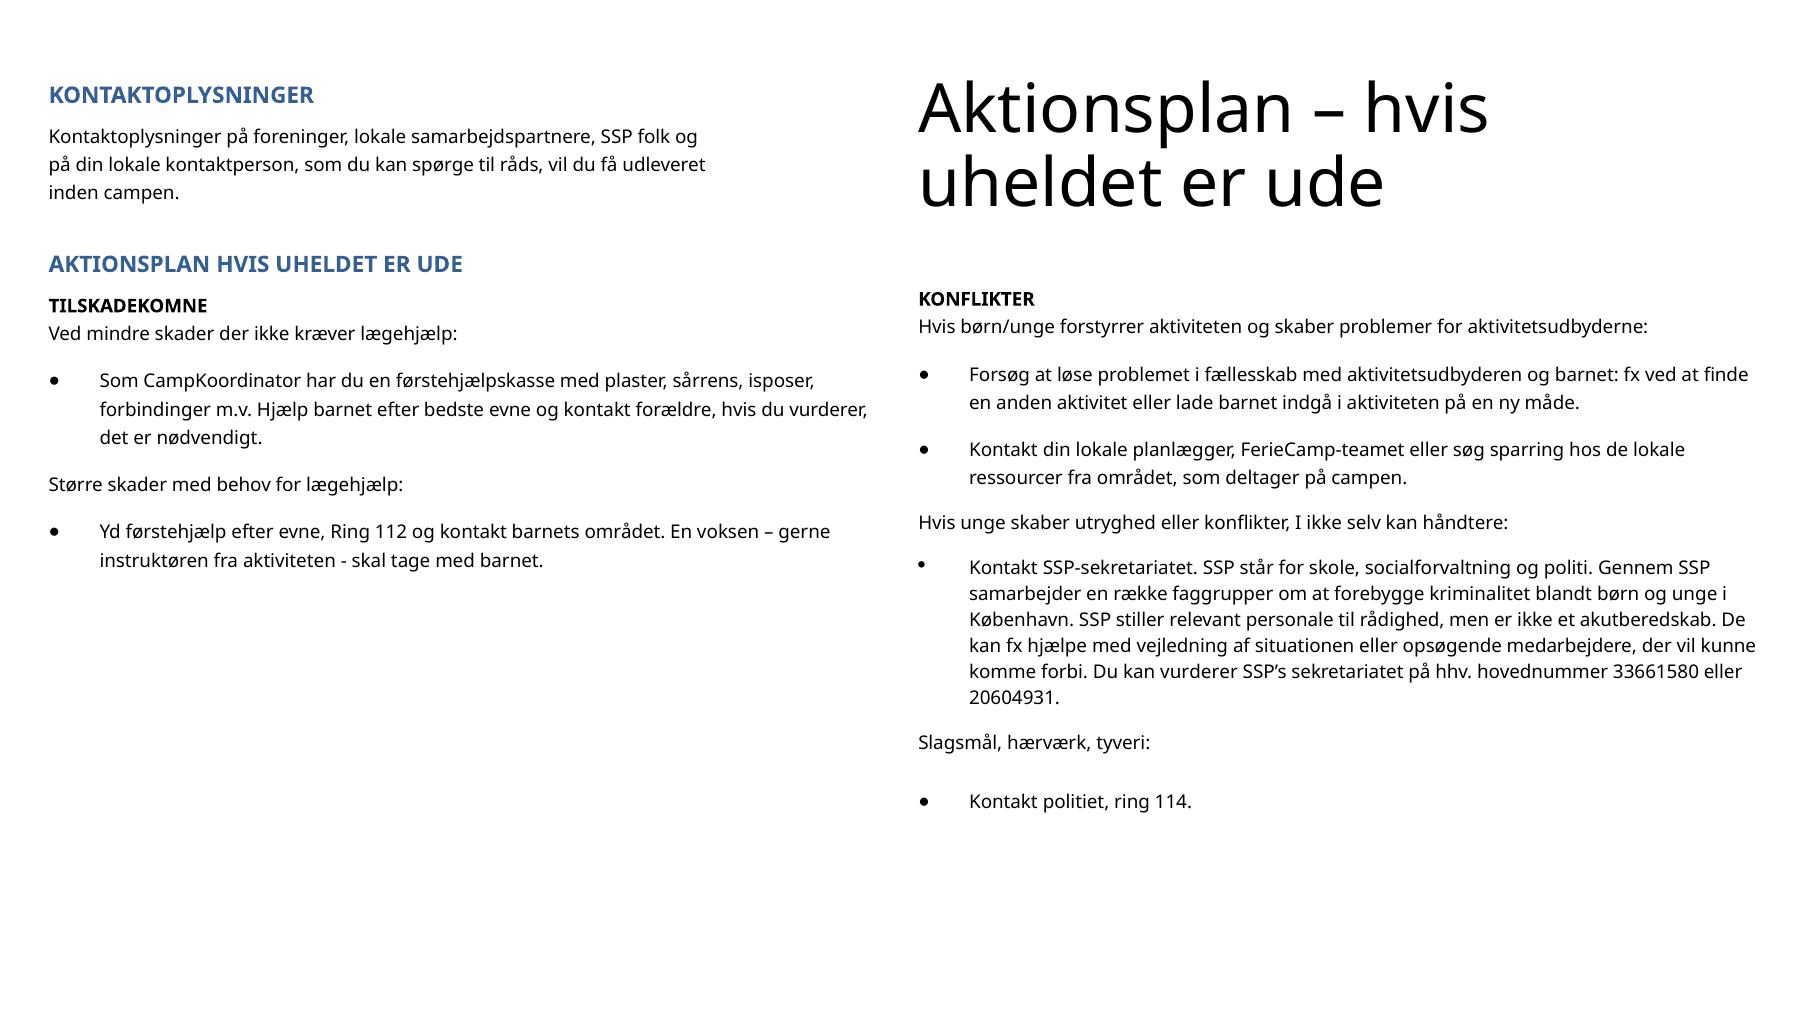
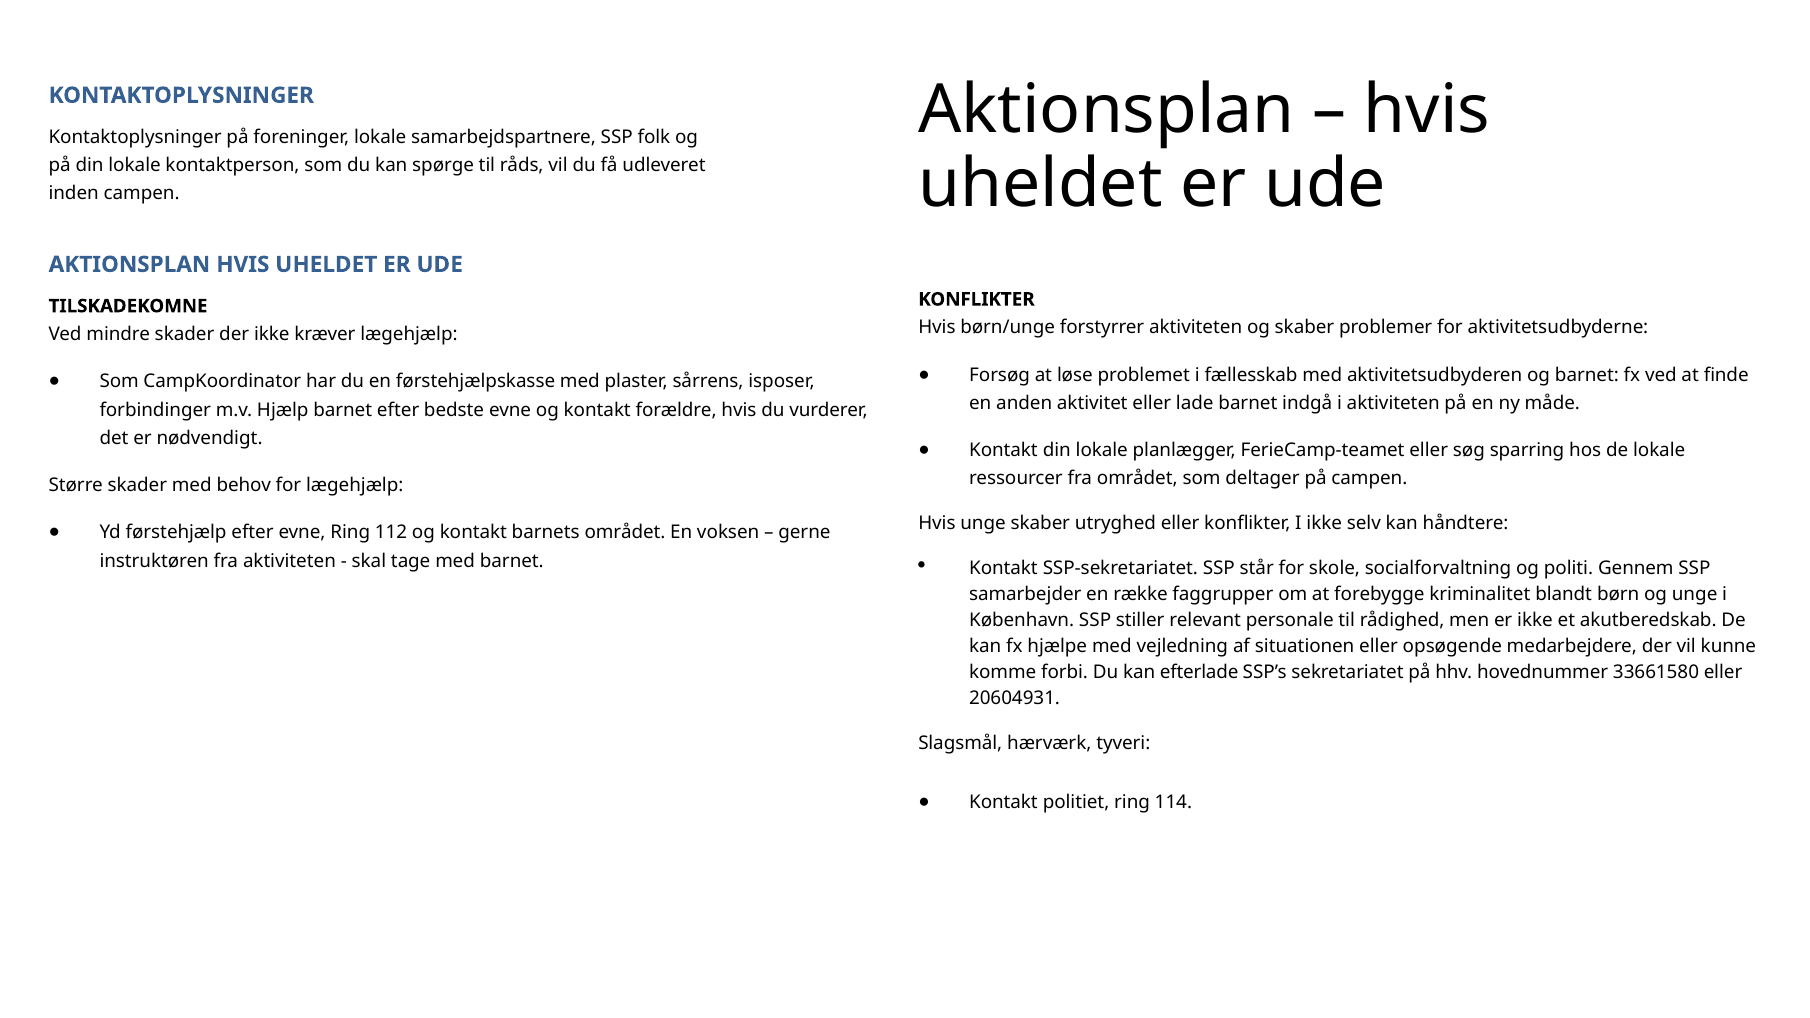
kan vurderer: vurderer -> efterlade (1199, 673)
